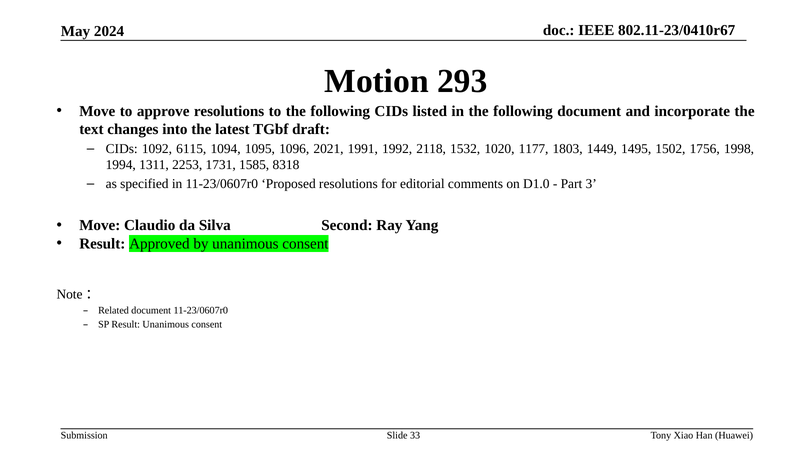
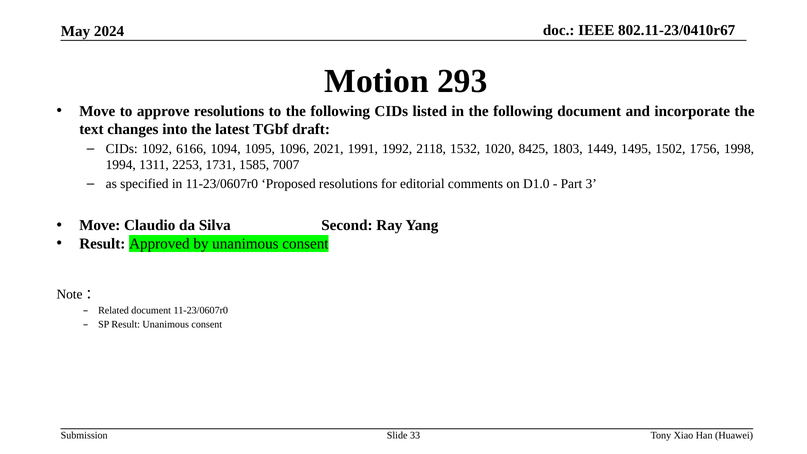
6115: 6115 -> 6166 (191, 149)
1177: 1177 -> 8425 (534, 149)
8318: 8318 -> 7007 (286, 165)
